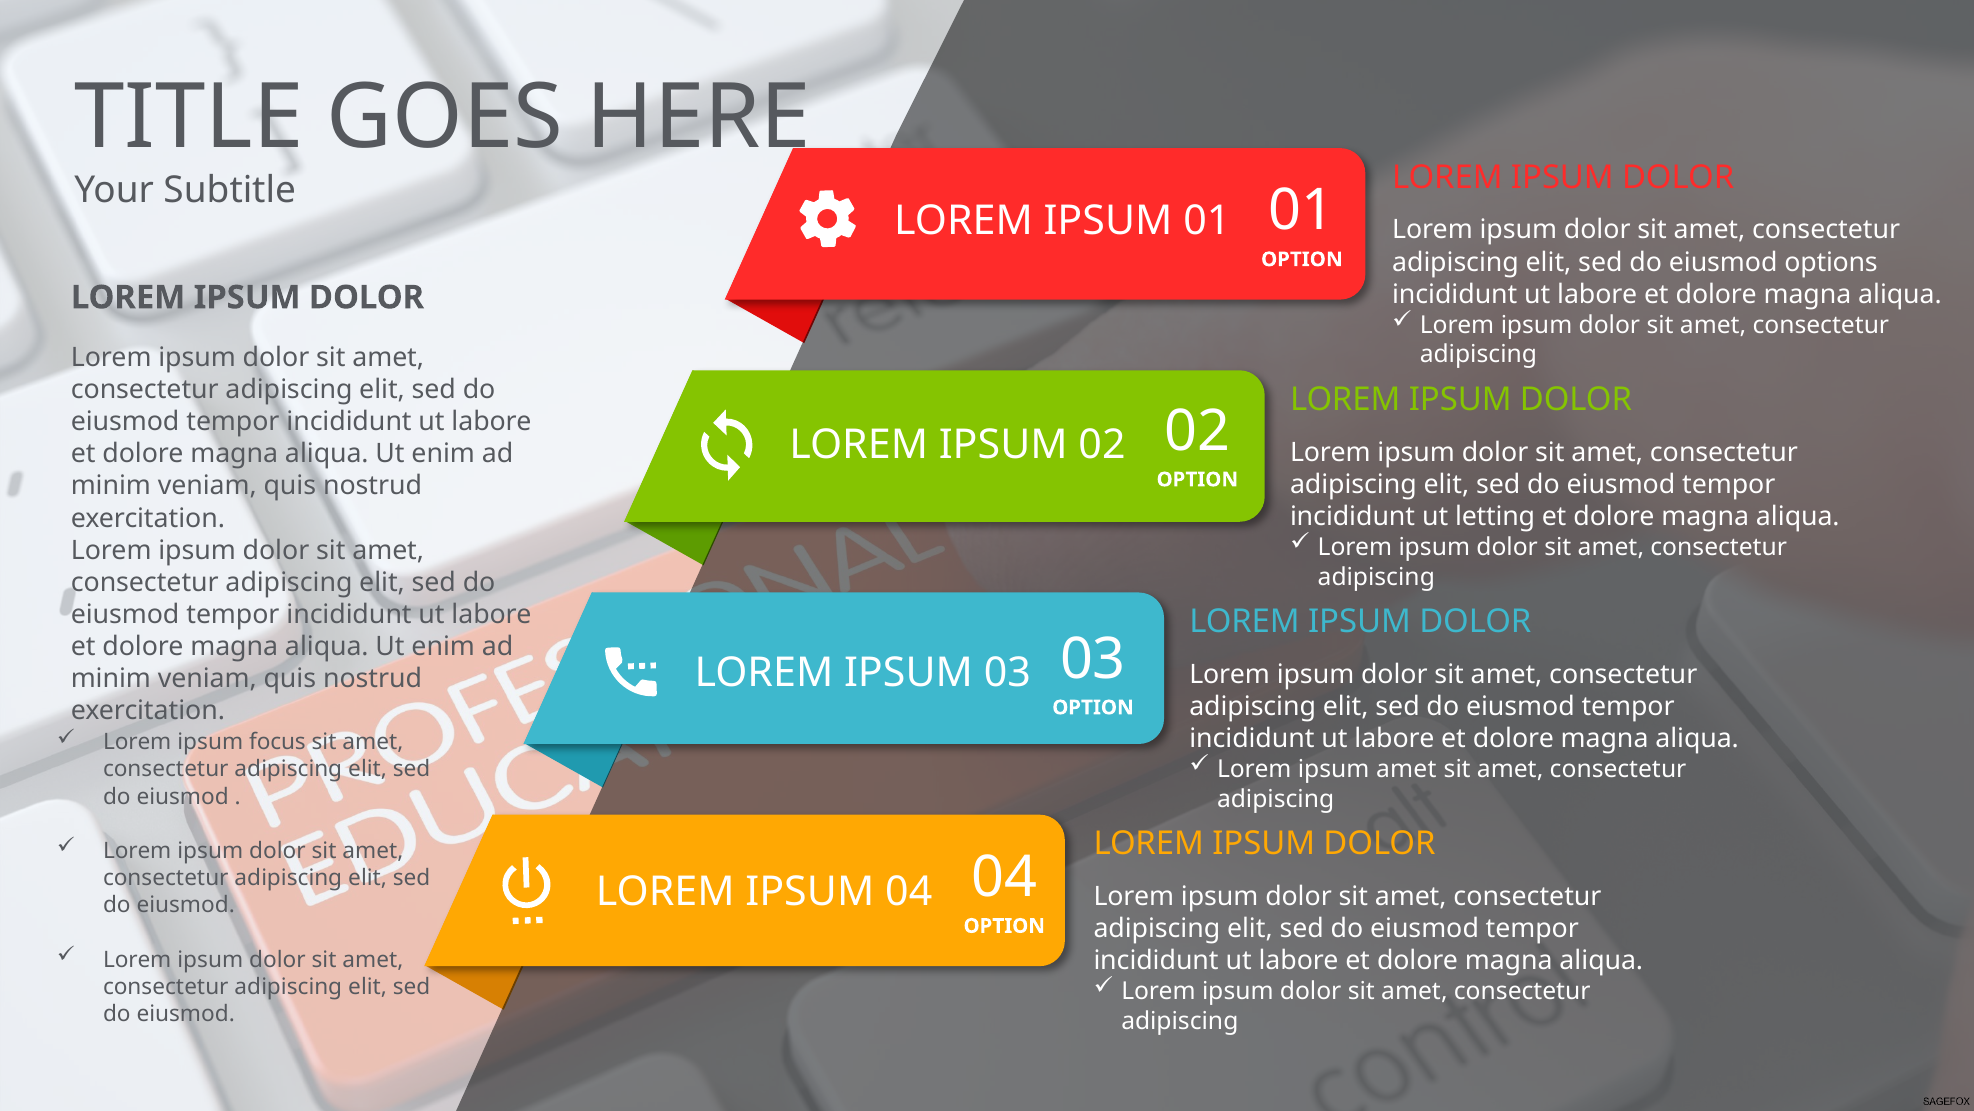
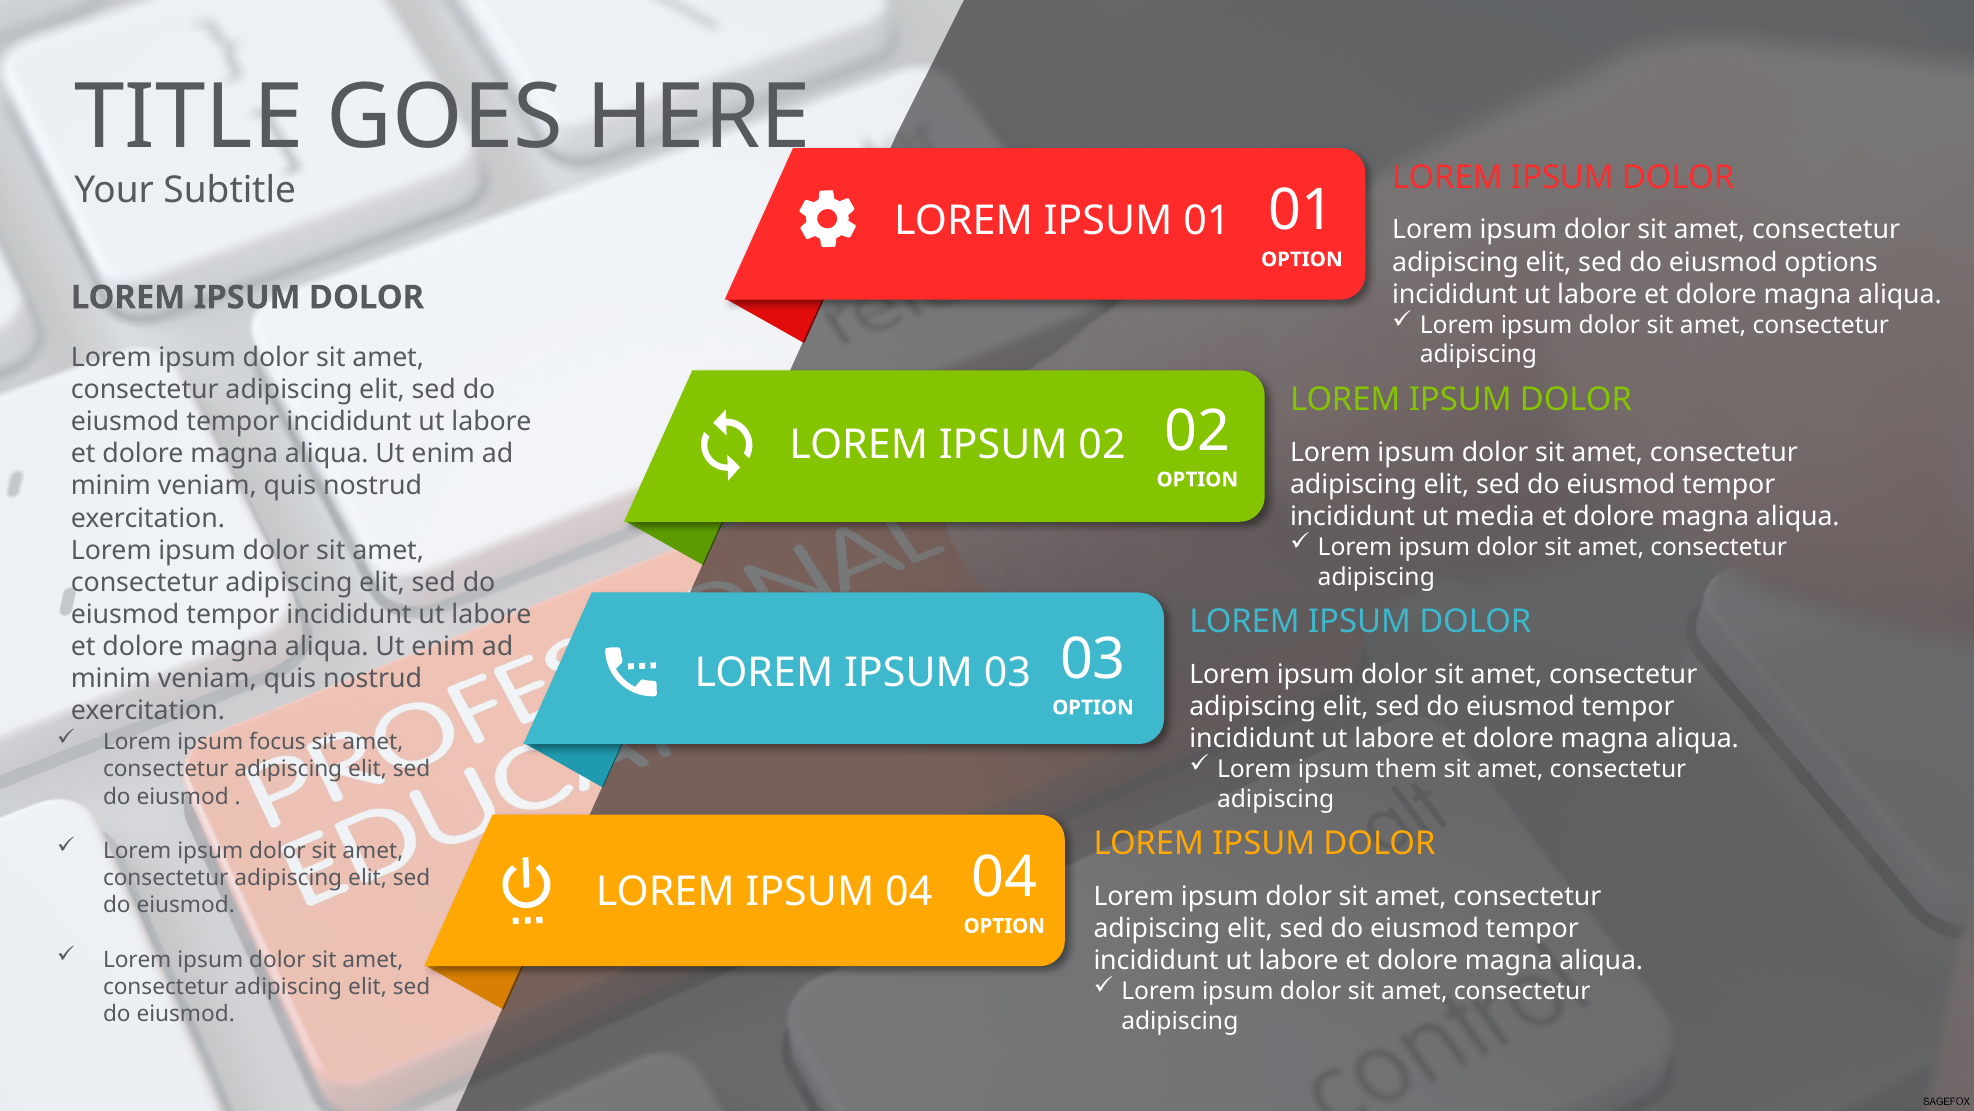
letting: letting -> media (1495, 516)
ipsum amet: amet -> them (1406, 769)
